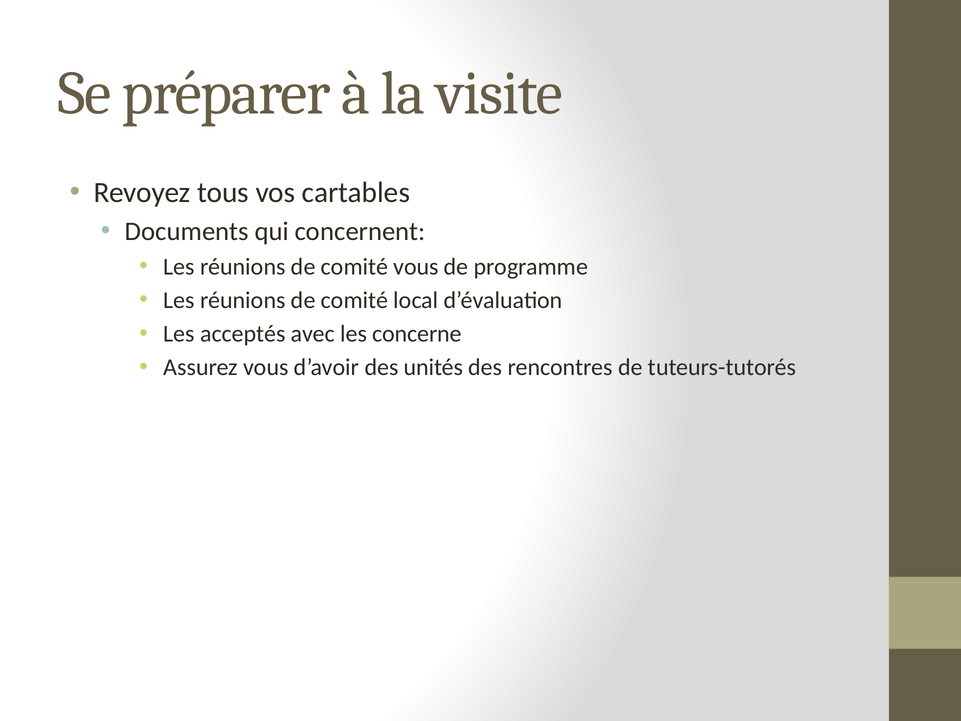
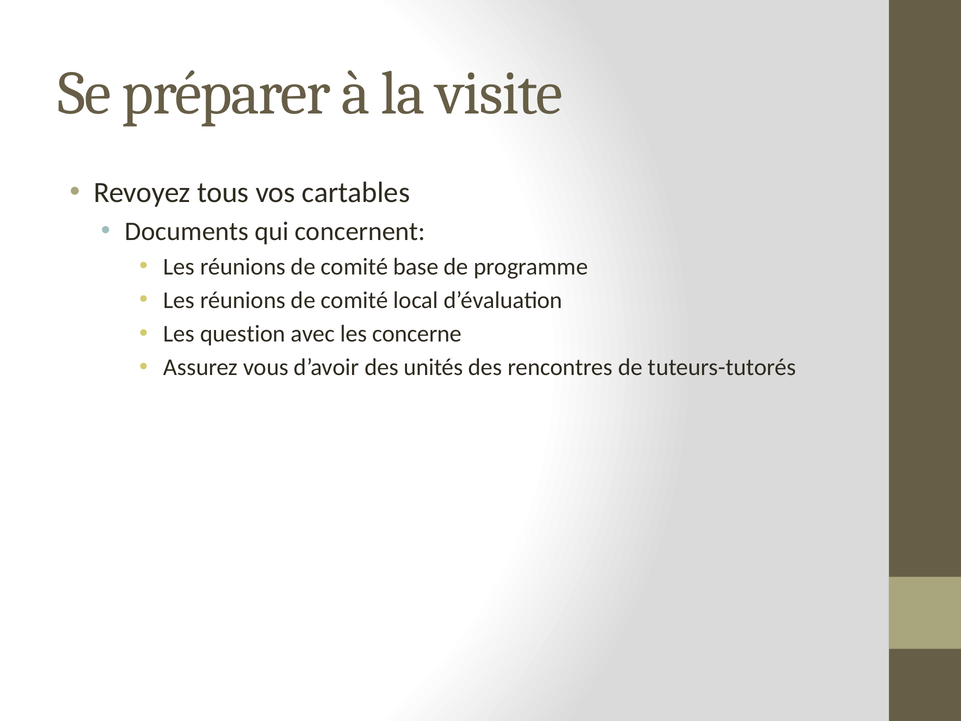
comité vous: vous -> base (416, 266)
acceptés: acceptés -> question (243, 334)
